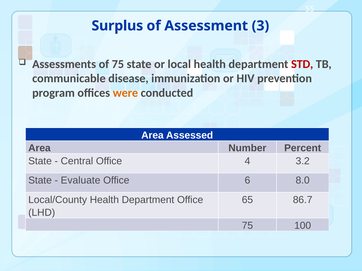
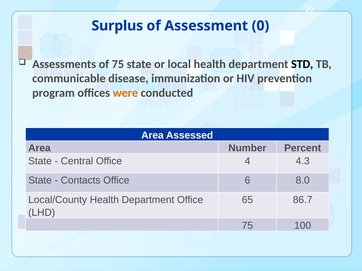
3: 3 -> 0 (260, 26)
STD colour: red -> black (302, 64)
3.2: 3.2 -> 4.3 (303, 161)
Evaluate: Evaluate -> Contacts (81, 181)
